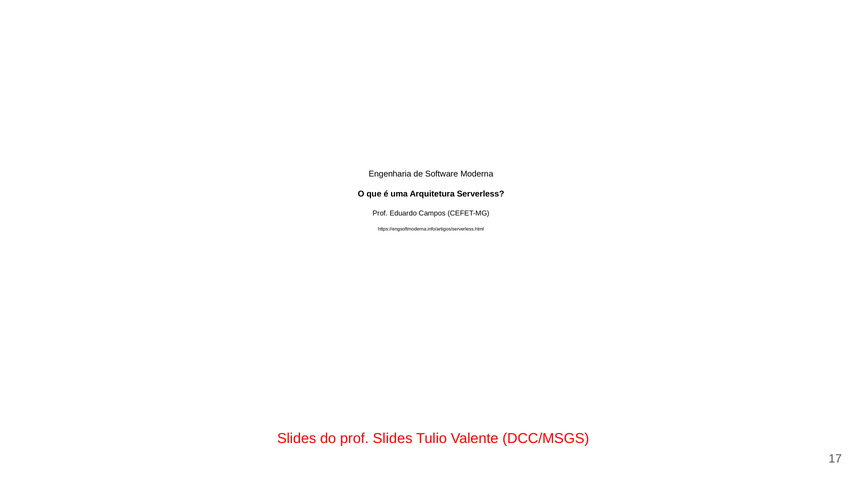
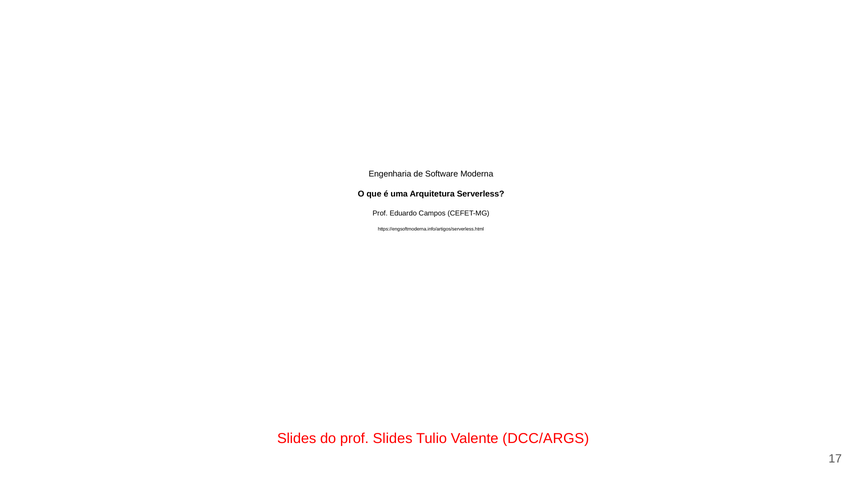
DCC/MSGS: DCC/MSGS -> DCC/ARGS (546, 438)
